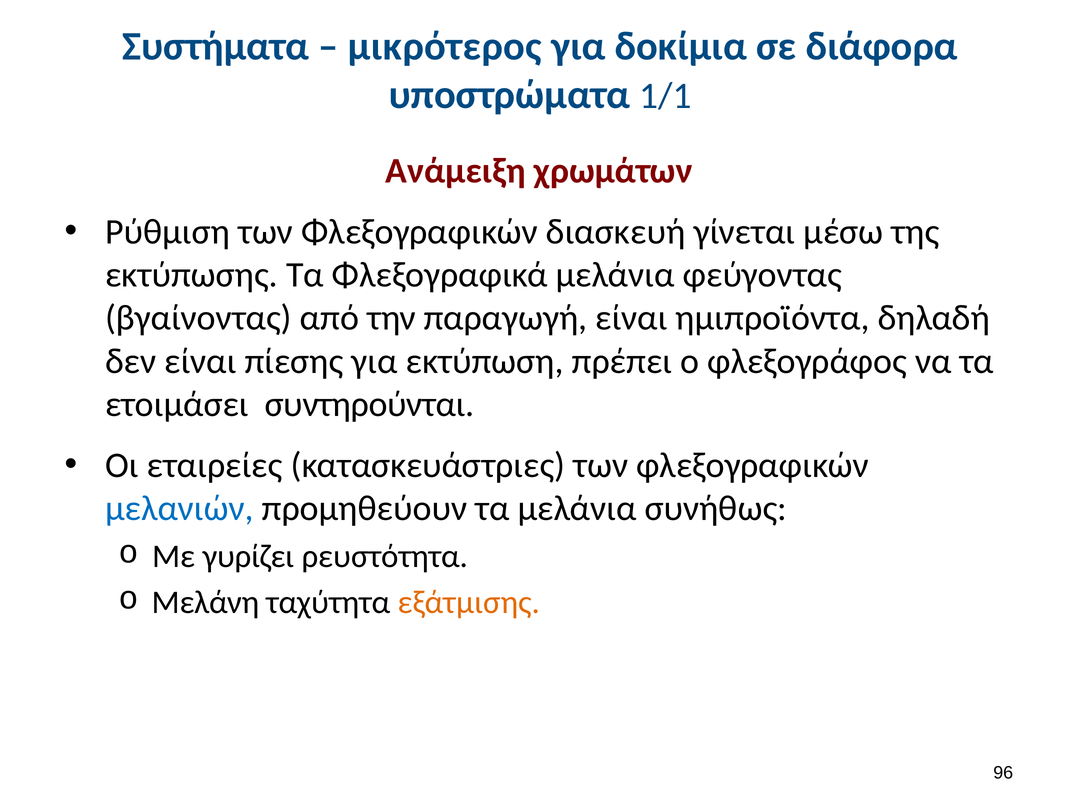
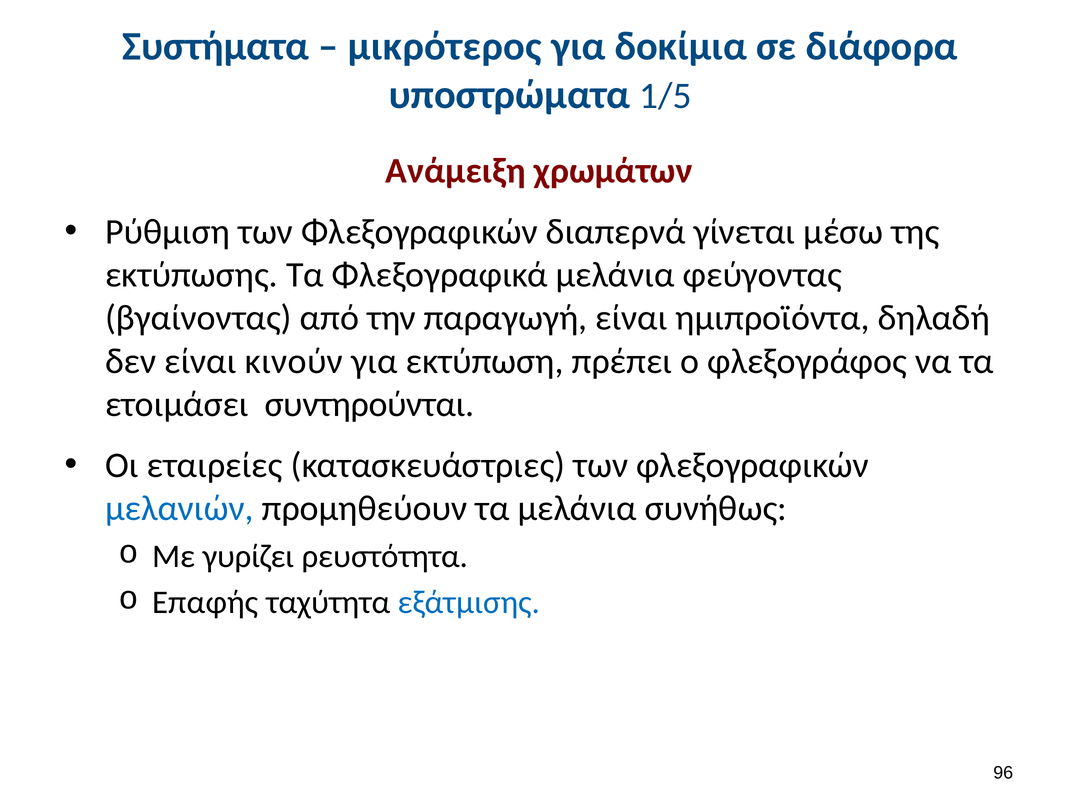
1/1: 1/1 -> 1/5 (666, 96)
διασκευή: διασκευή -> διαπερνά (616, 232)
πίεσης: πίεσης -> κινούν (294, 361)
Μελάνη: Μελάνη -> Επαφής (205, 602)
εξάτμισης colour: orange -> blue (469, 602)
